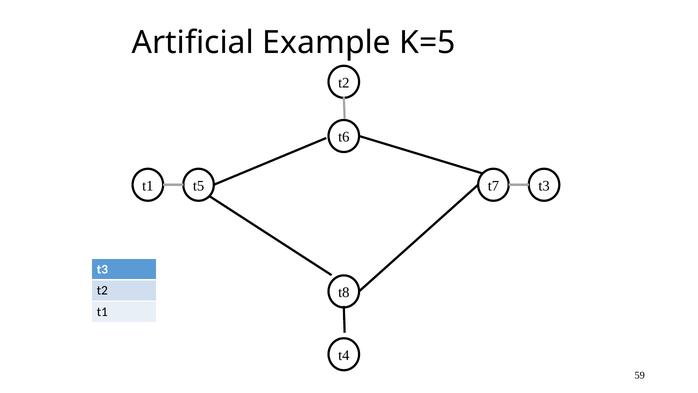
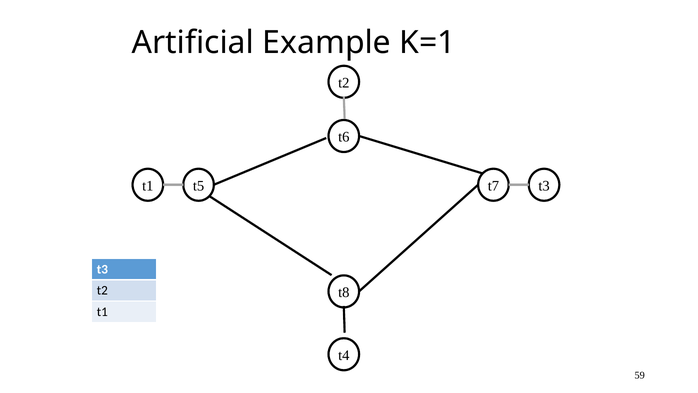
K=5: K=5 -> K=1 (428, 43)
